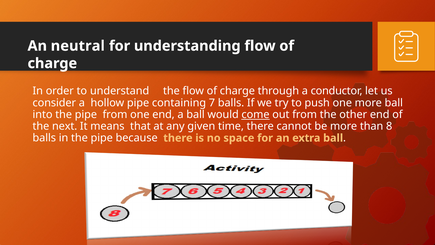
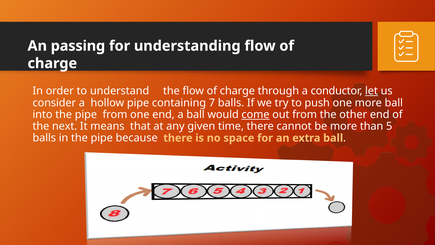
neutral: neutral -> passing (78, 46)
let underline: none -> present (371, 91)
8: 8 -> 5 (389, 126)
